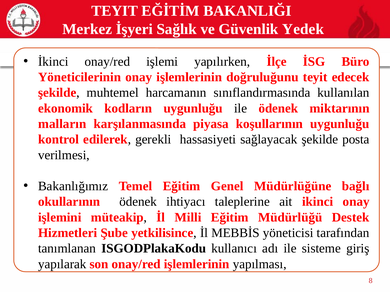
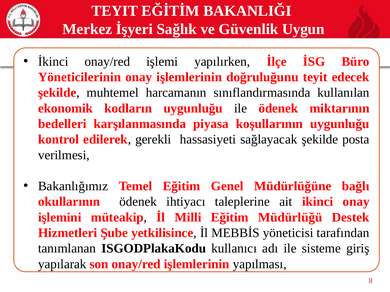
Yedek: Yedek -> Uygun (303, 29)
malların: malların -> bedelleri (62, 124)
